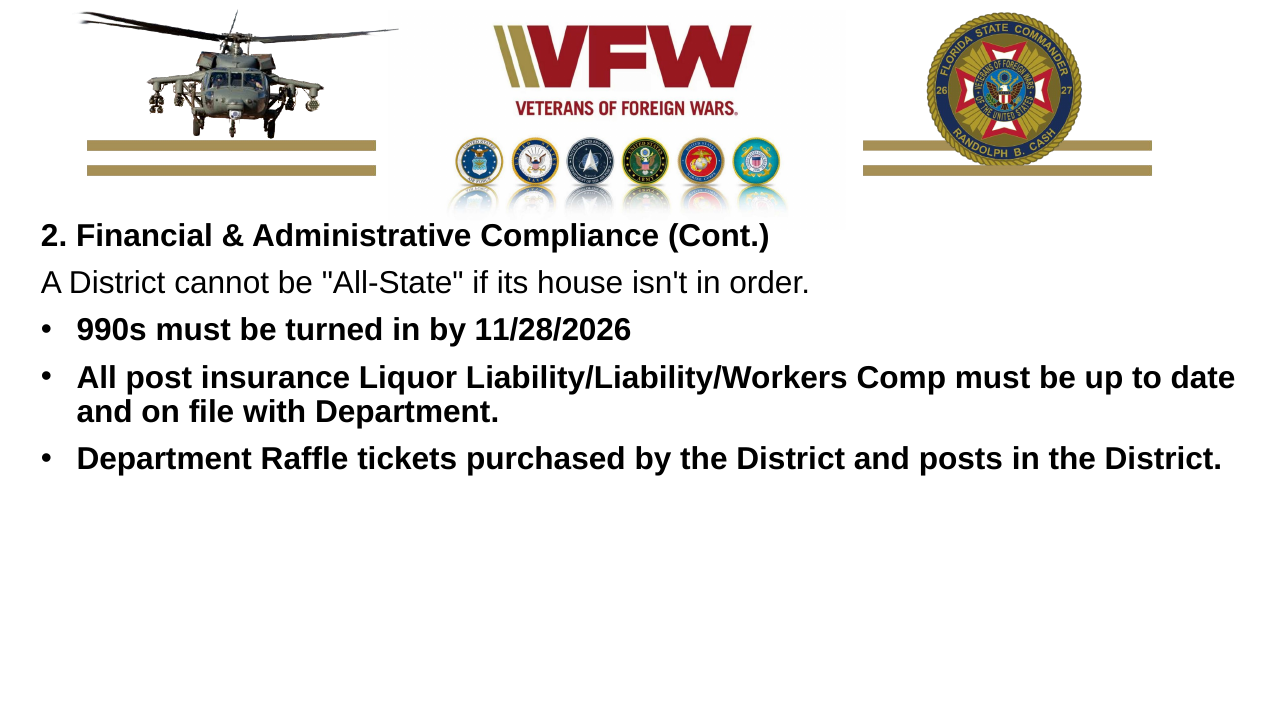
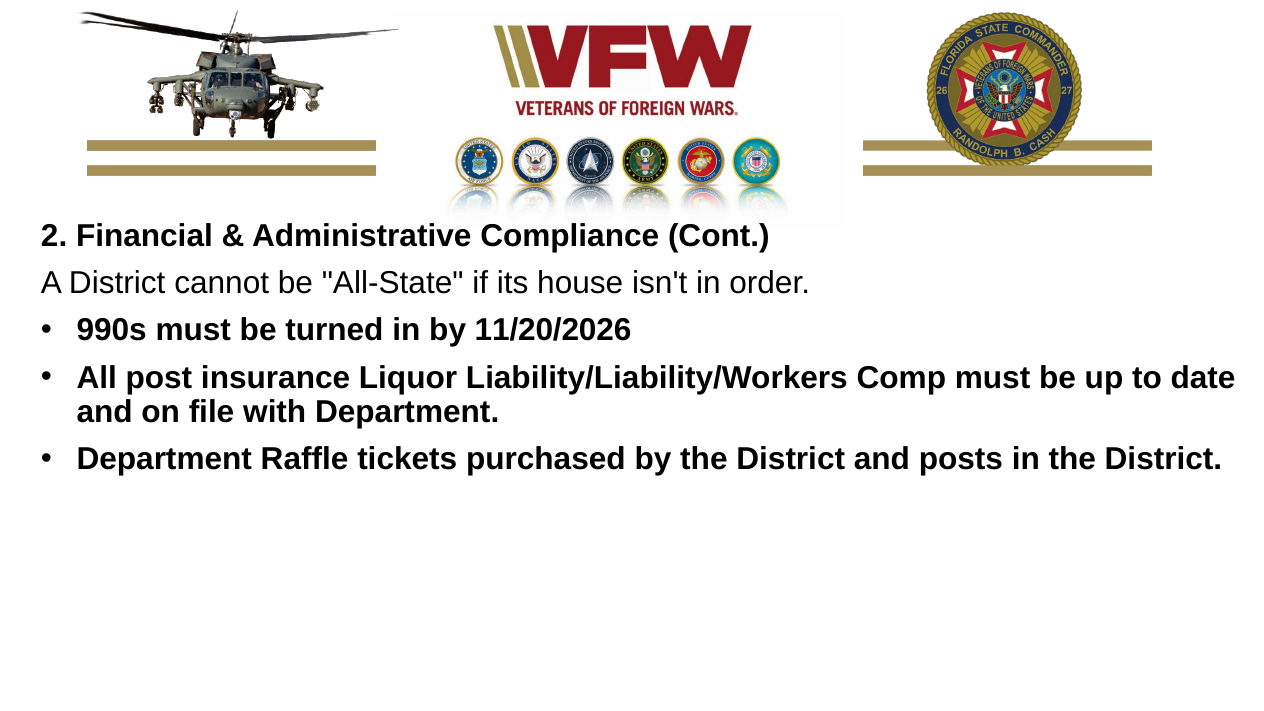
11/28/2026: 11/28/2026 -> 11/20/2026 (553, 330)
